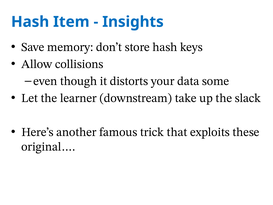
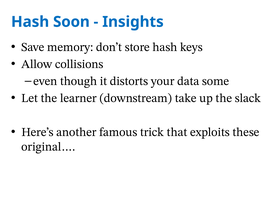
Item: Item -> Soon (71, 22)
